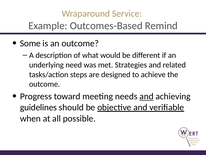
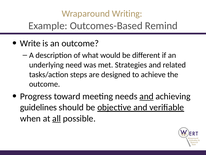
Service: Service -> Writing (127, 14)
Some: Some -> Write (30, 43)
all underline: none -> present (57, 118)
